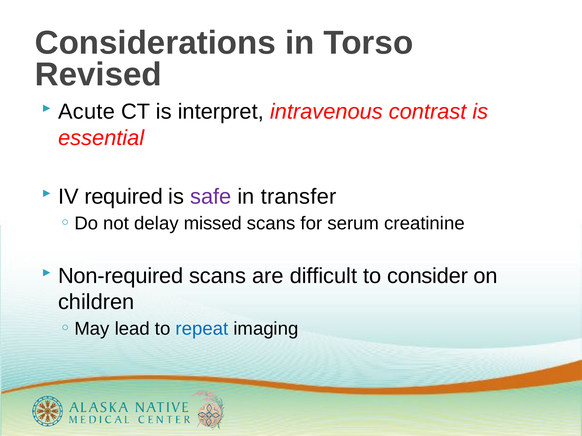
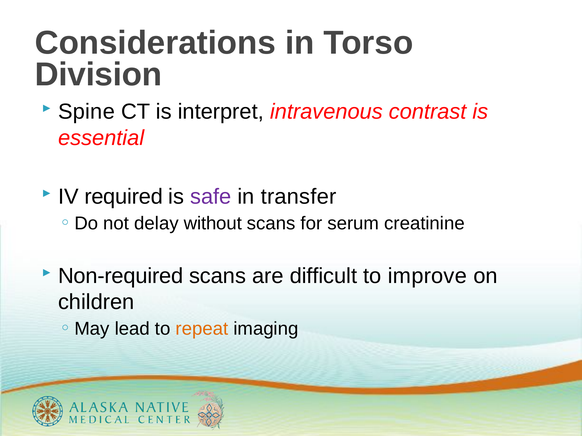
Revised: Revised -> Division (98, 75)
Acute: Acute -> Spine (86, 112)
missed: missed -> without (213, 224)
consider: consider -> improve (427, 276)
repeat colour: blue -> orange (202, 329)
